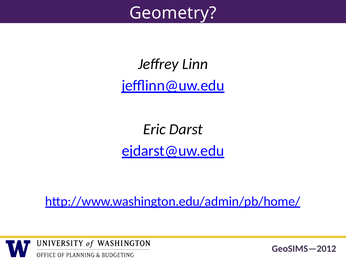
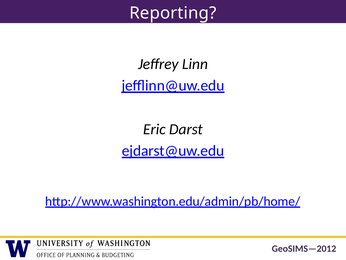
Geometry: Geometry -> Reporting (173, 13)
